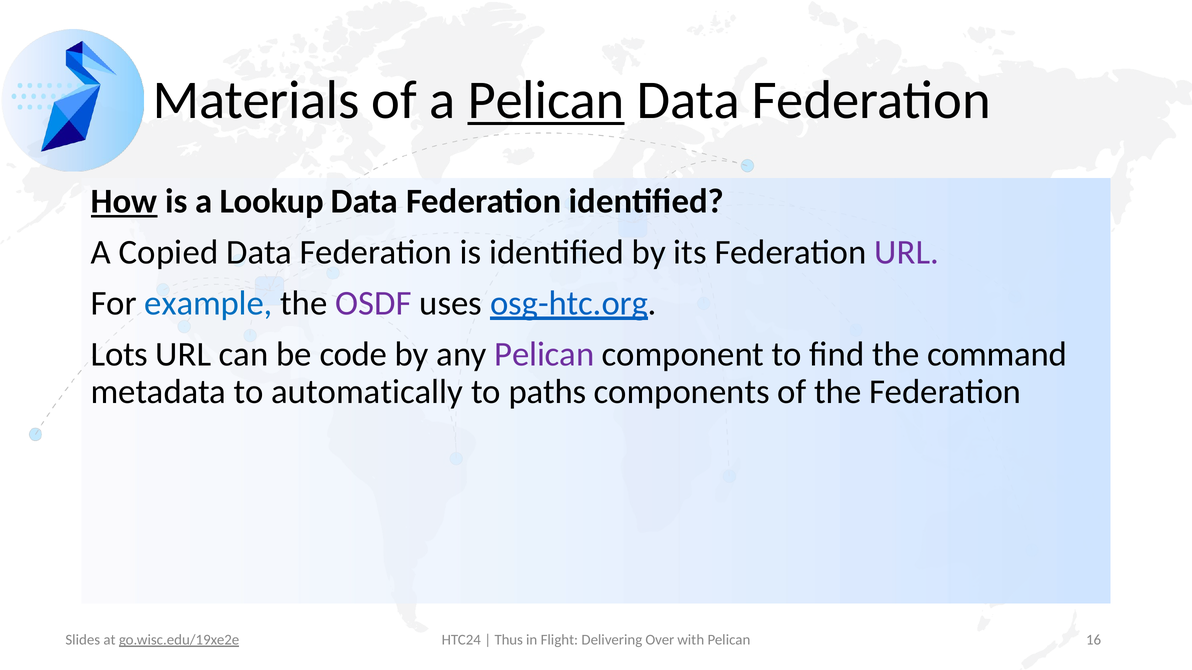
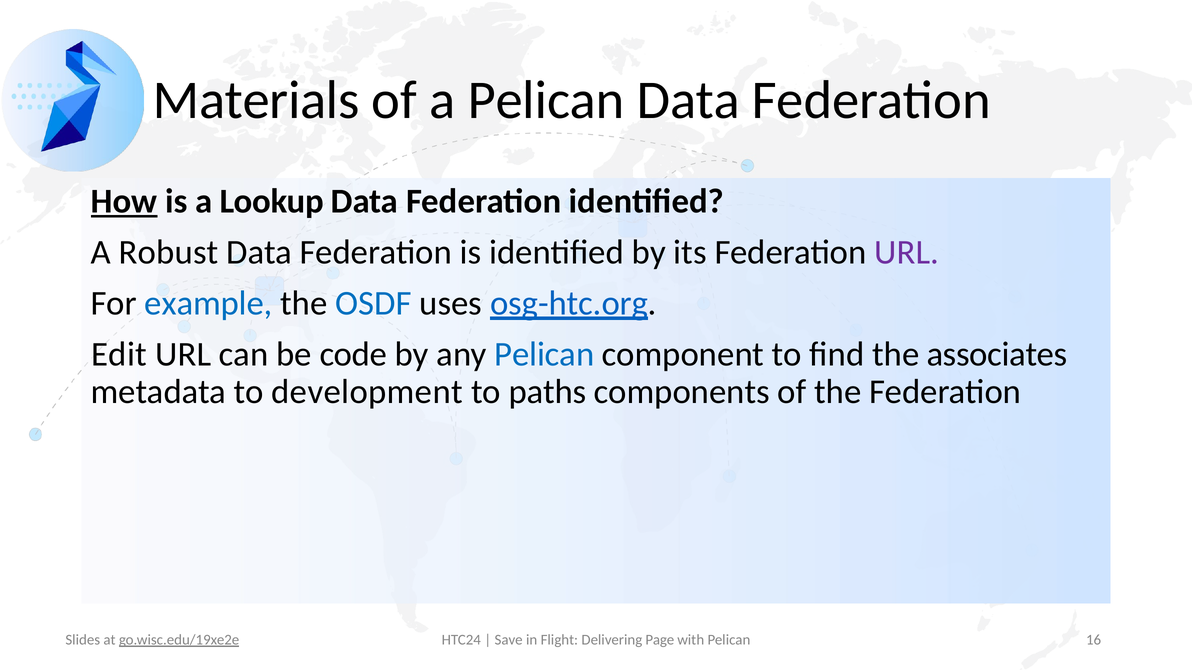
Pelican underline: present -> none (546, 100)
Copied: Copied -> Robust (169, 252)
OSDF colour: purple -> blue (373, 304)
Lots: Lots -> Edit (119, 355)
Pelican colour: purple -> blue (544, 355)
command: command -> associates (997, 355)
automatically: automatically -> development (367, 392)
Thus: Thus -> Save (509, 640)
Over: Over -> Page (660, 640)
